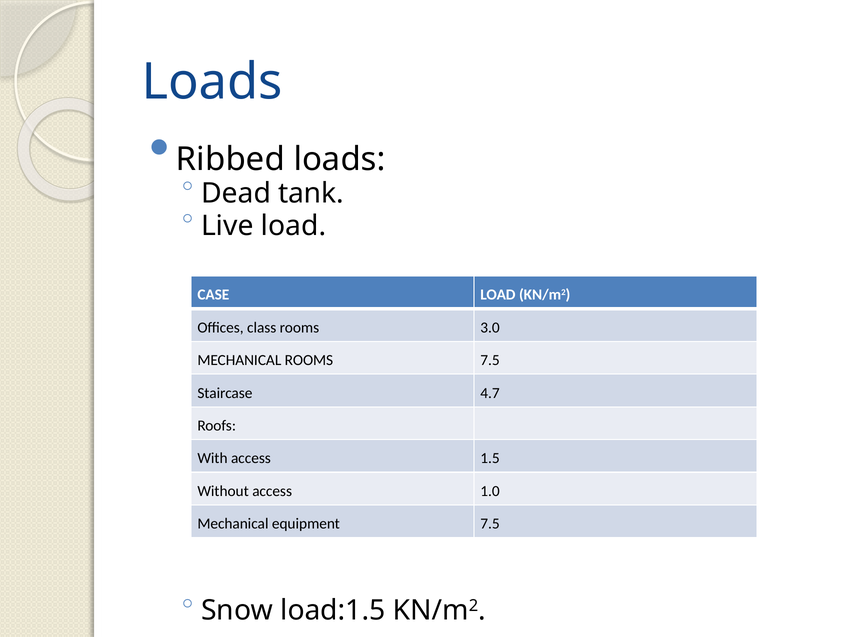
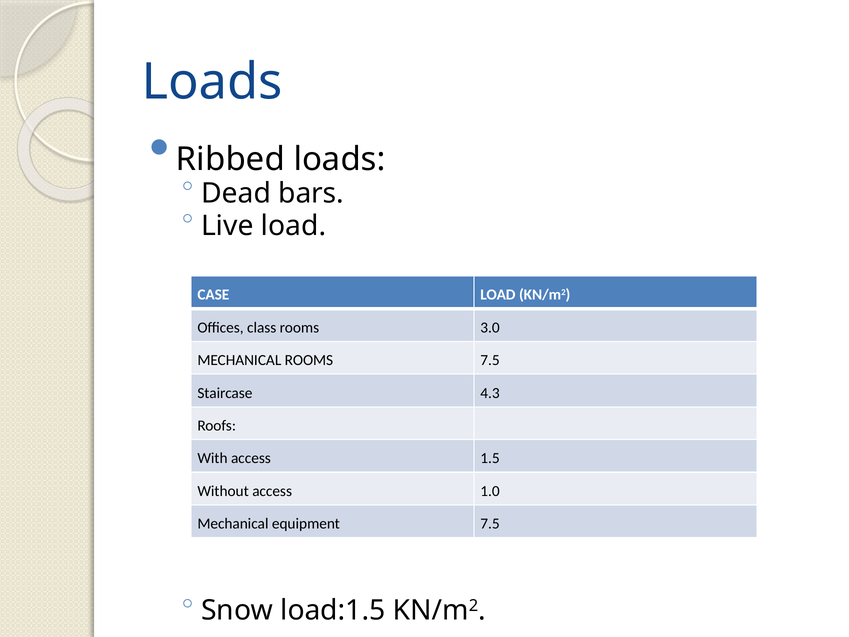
tank: tank -> bars (311, 193)
4.7: 4.7 -> 4.3 (490, 393)
